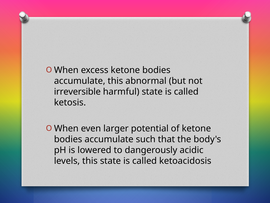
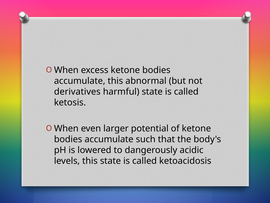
irreversible: irreversible -> derivatives (77, 92)
